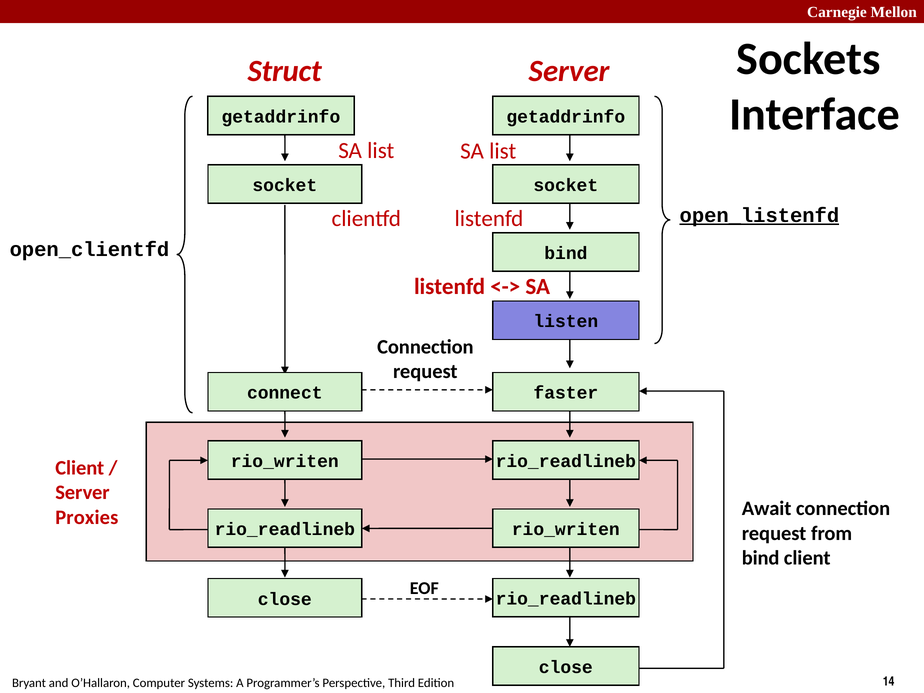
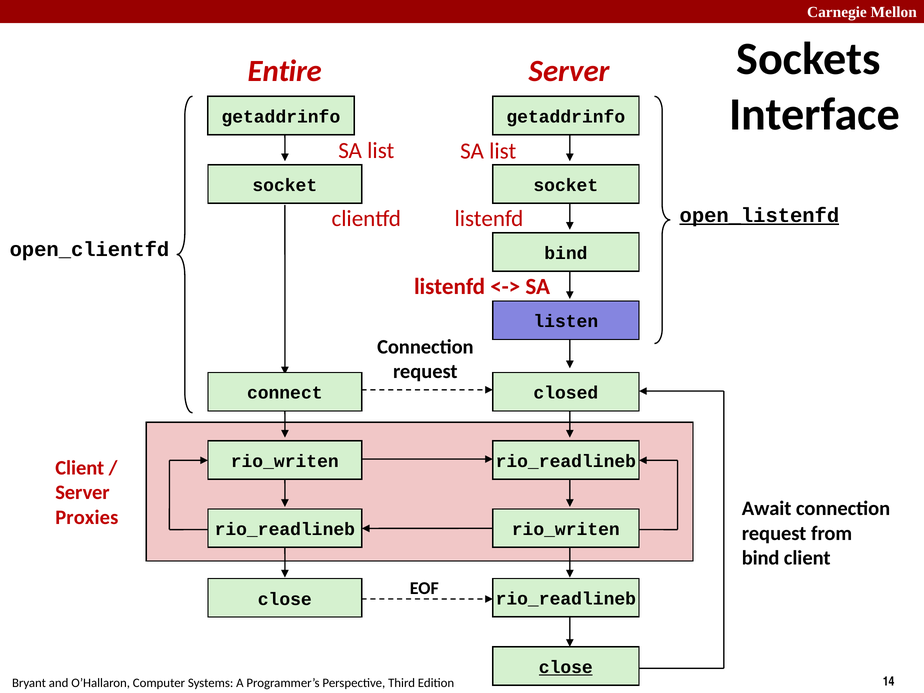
Struct: Struct -> Entire (285, 71)
faster: faster -> closed (566, 393)
close underline: none -> present (566, 667)
